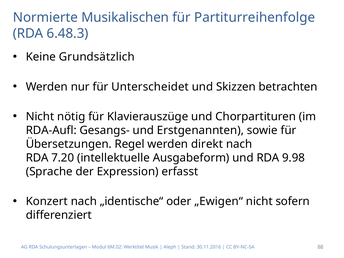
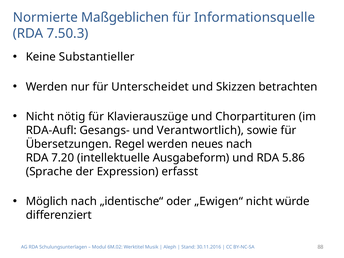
Musikalischen: Musikalischen -> Maßgeblichen (125, 18)
Partiturreihenfolge: Partiturreihenfolge -> Informationsquelle (255, 18)
6.48.3: 6.48.3 -> 7.50.3 (68, 34)
Grundsätzlich: Grundsätzlich -> Substantieller (97, 57)
Erstgenannten: Erstgenannten -> Verantwortlich (200, 130)
direkt: direkt -> neues (207, 144)
9.98: 9.98 -> 5.86 (294, 158)
Konzert: Konzert -> Möglich (47, 201)
sofern: sofern -> würde (293, 201)
